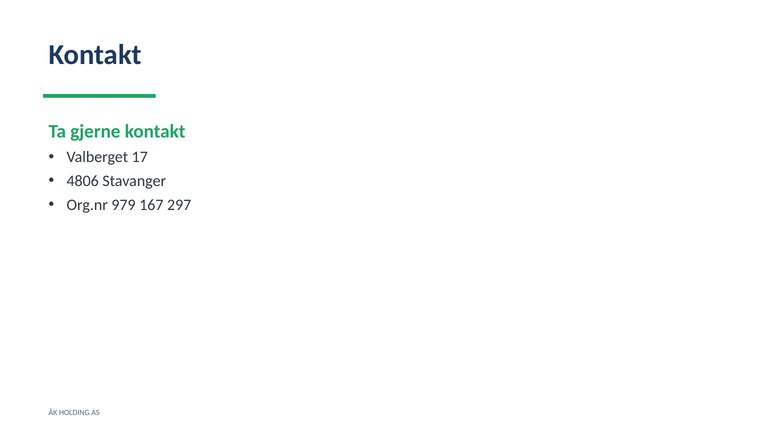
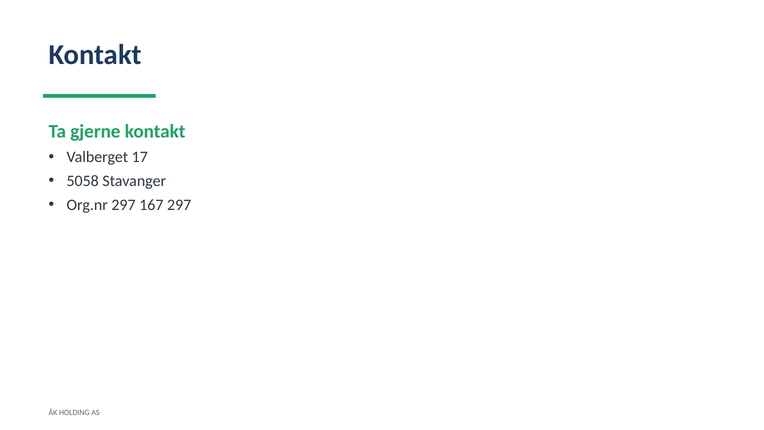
4806: 4806 -> 5058 (83, 181)
Org.nr 979: 979 -> 297 (124, 205)
